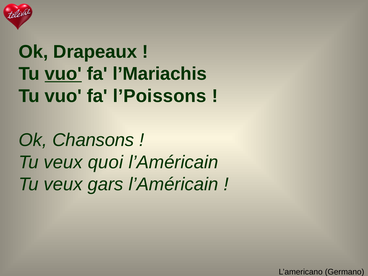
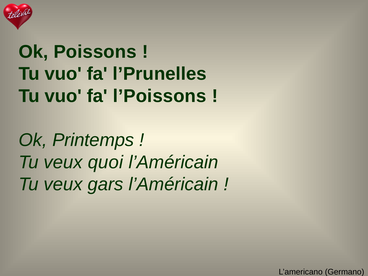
Drapeaux: Drapeaux -> Poissons (95, 52)
vuo underline: present -> none (63, 74)
l’Mariachis: l’Mariachis -> l’Prunelles (160, 74)
Chansons: Chansons -> Printemps (93, 140)
